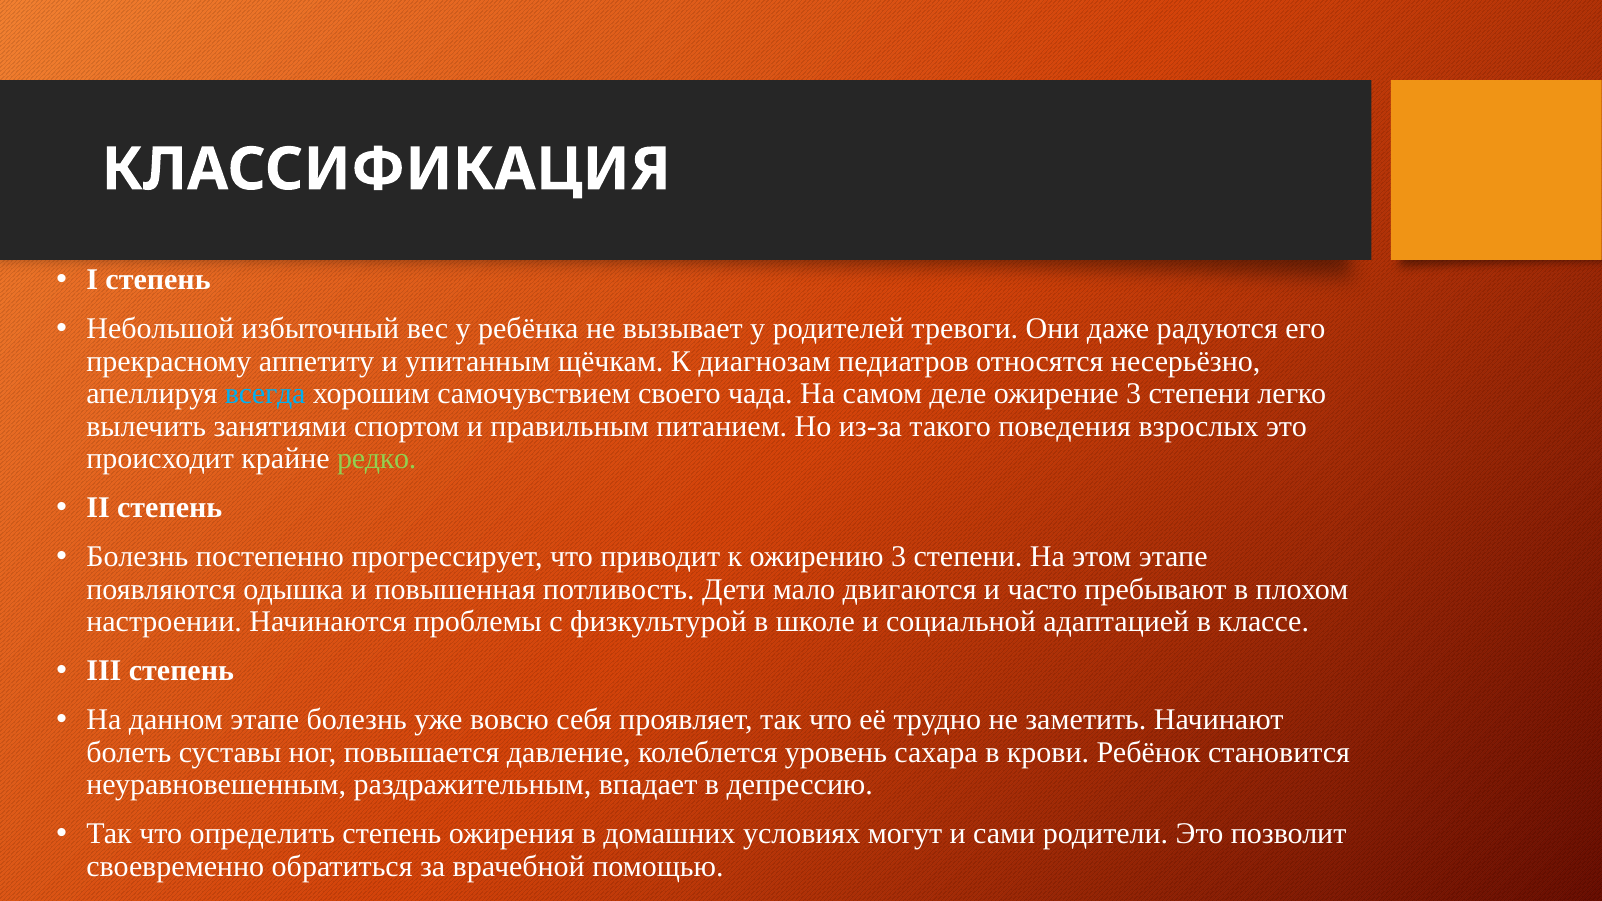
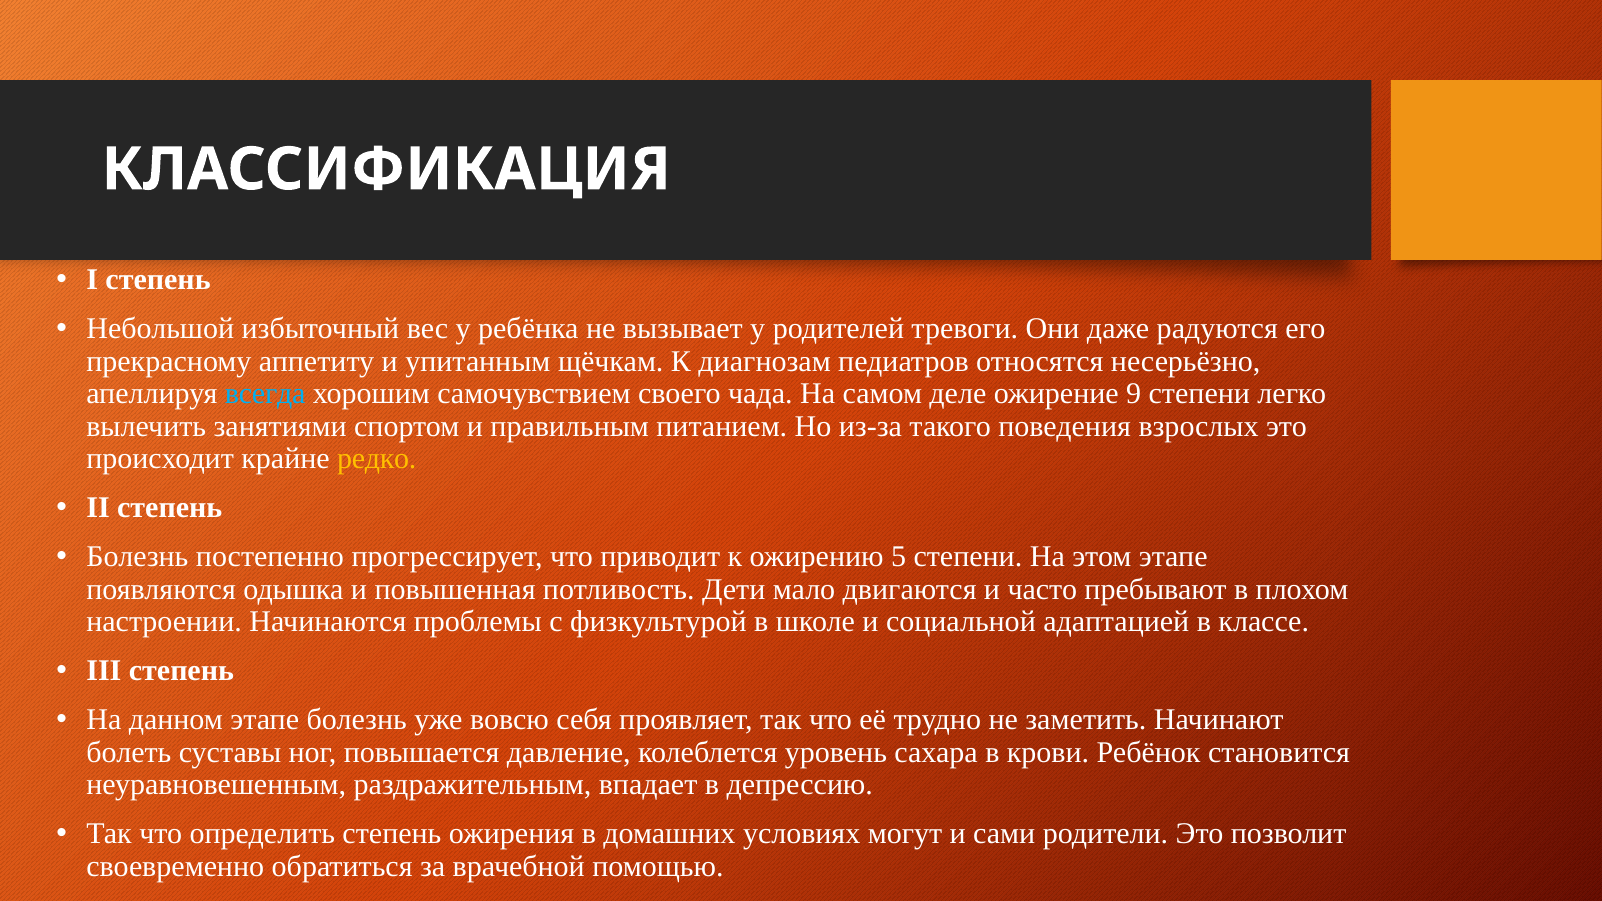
ожирение 3: 3 -> 9 (1134, 394)
редко colour: light green -> yellow (377, 459)
ожирению 3: 3 -> 5 (899, 557)
